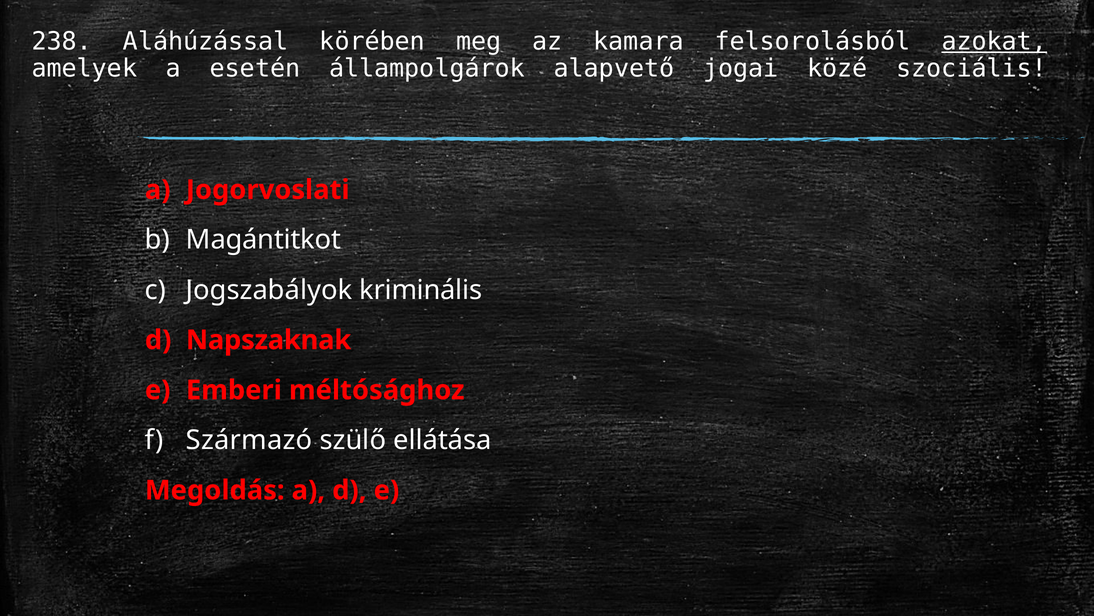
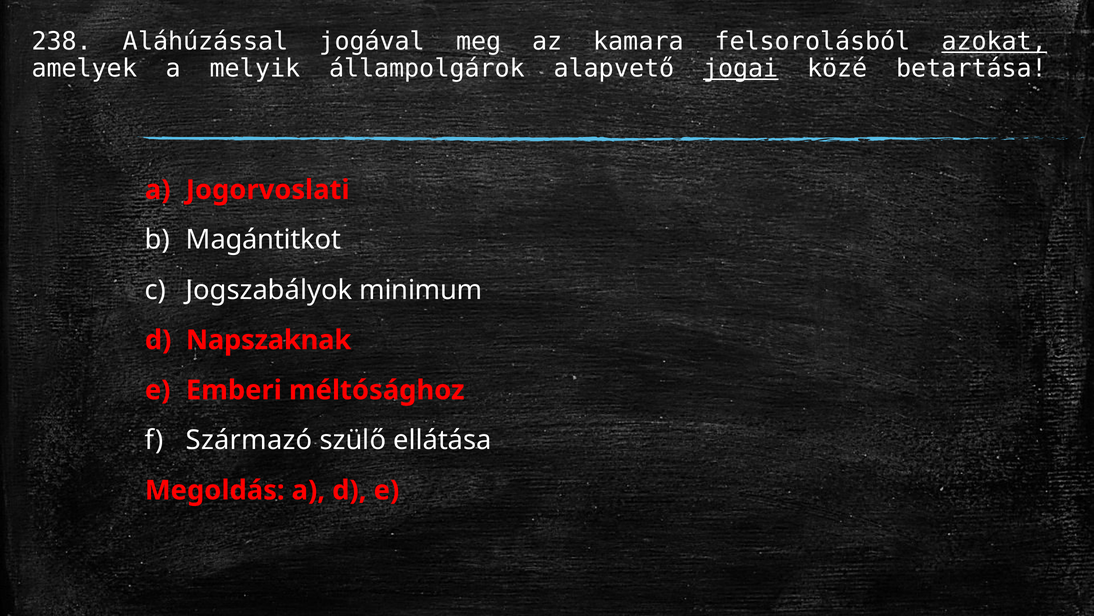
körében: körében -> jogával (372, 41)
esetén: esetén -> melyik (255, 68)
jogai underline: none -> present (741, 68)
szociális: szociális -> betartása (972, 68)
kriminális: kriminális -> minimum (421, 290)
